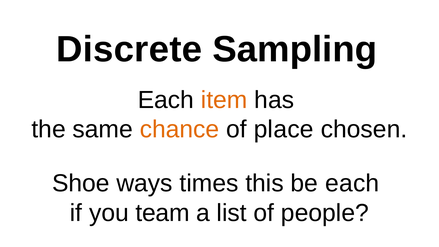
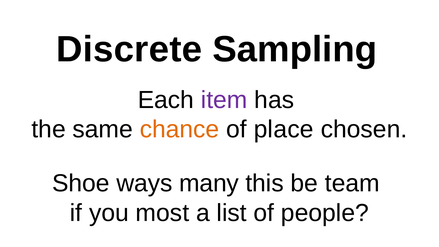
item colour: orange -> purple (224, 100)
times: times -> many (209, 183)
be each: each -> team (352, 183)
team: team -> most (162, 213)
